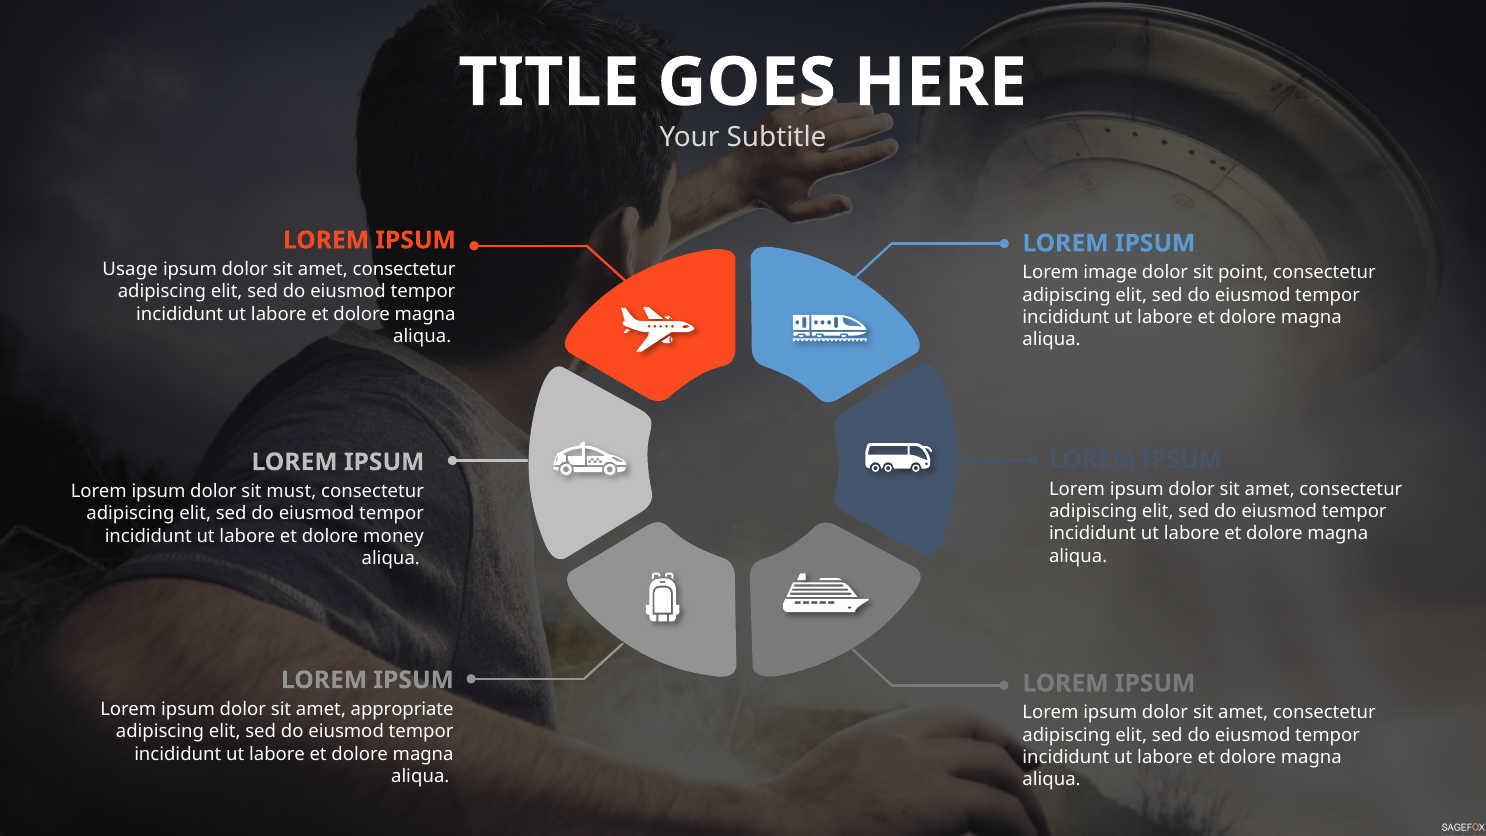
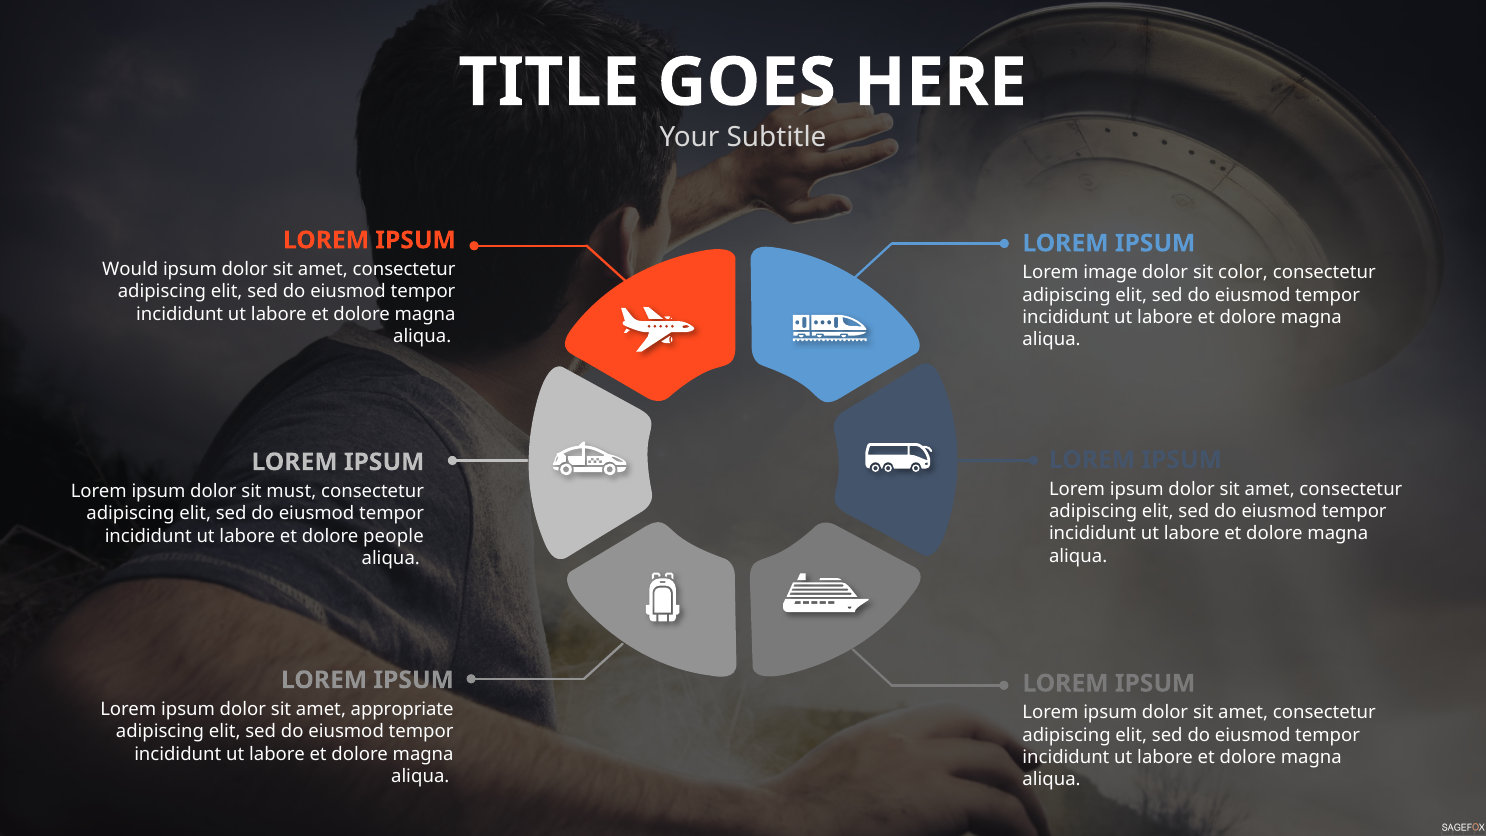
Usage: Usage -> Would (130, 269)
point: point -> color (1243, 273)
money: money -> people (393, 536)
